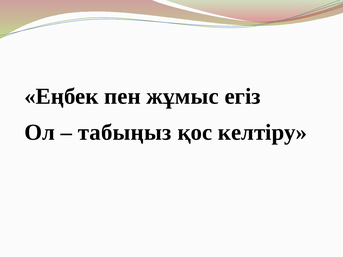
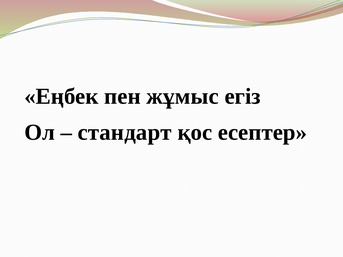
табыңыз: табыңыз -> стандарт (125, 132)
келтіру: келтіру -> есептер (263, 132)
